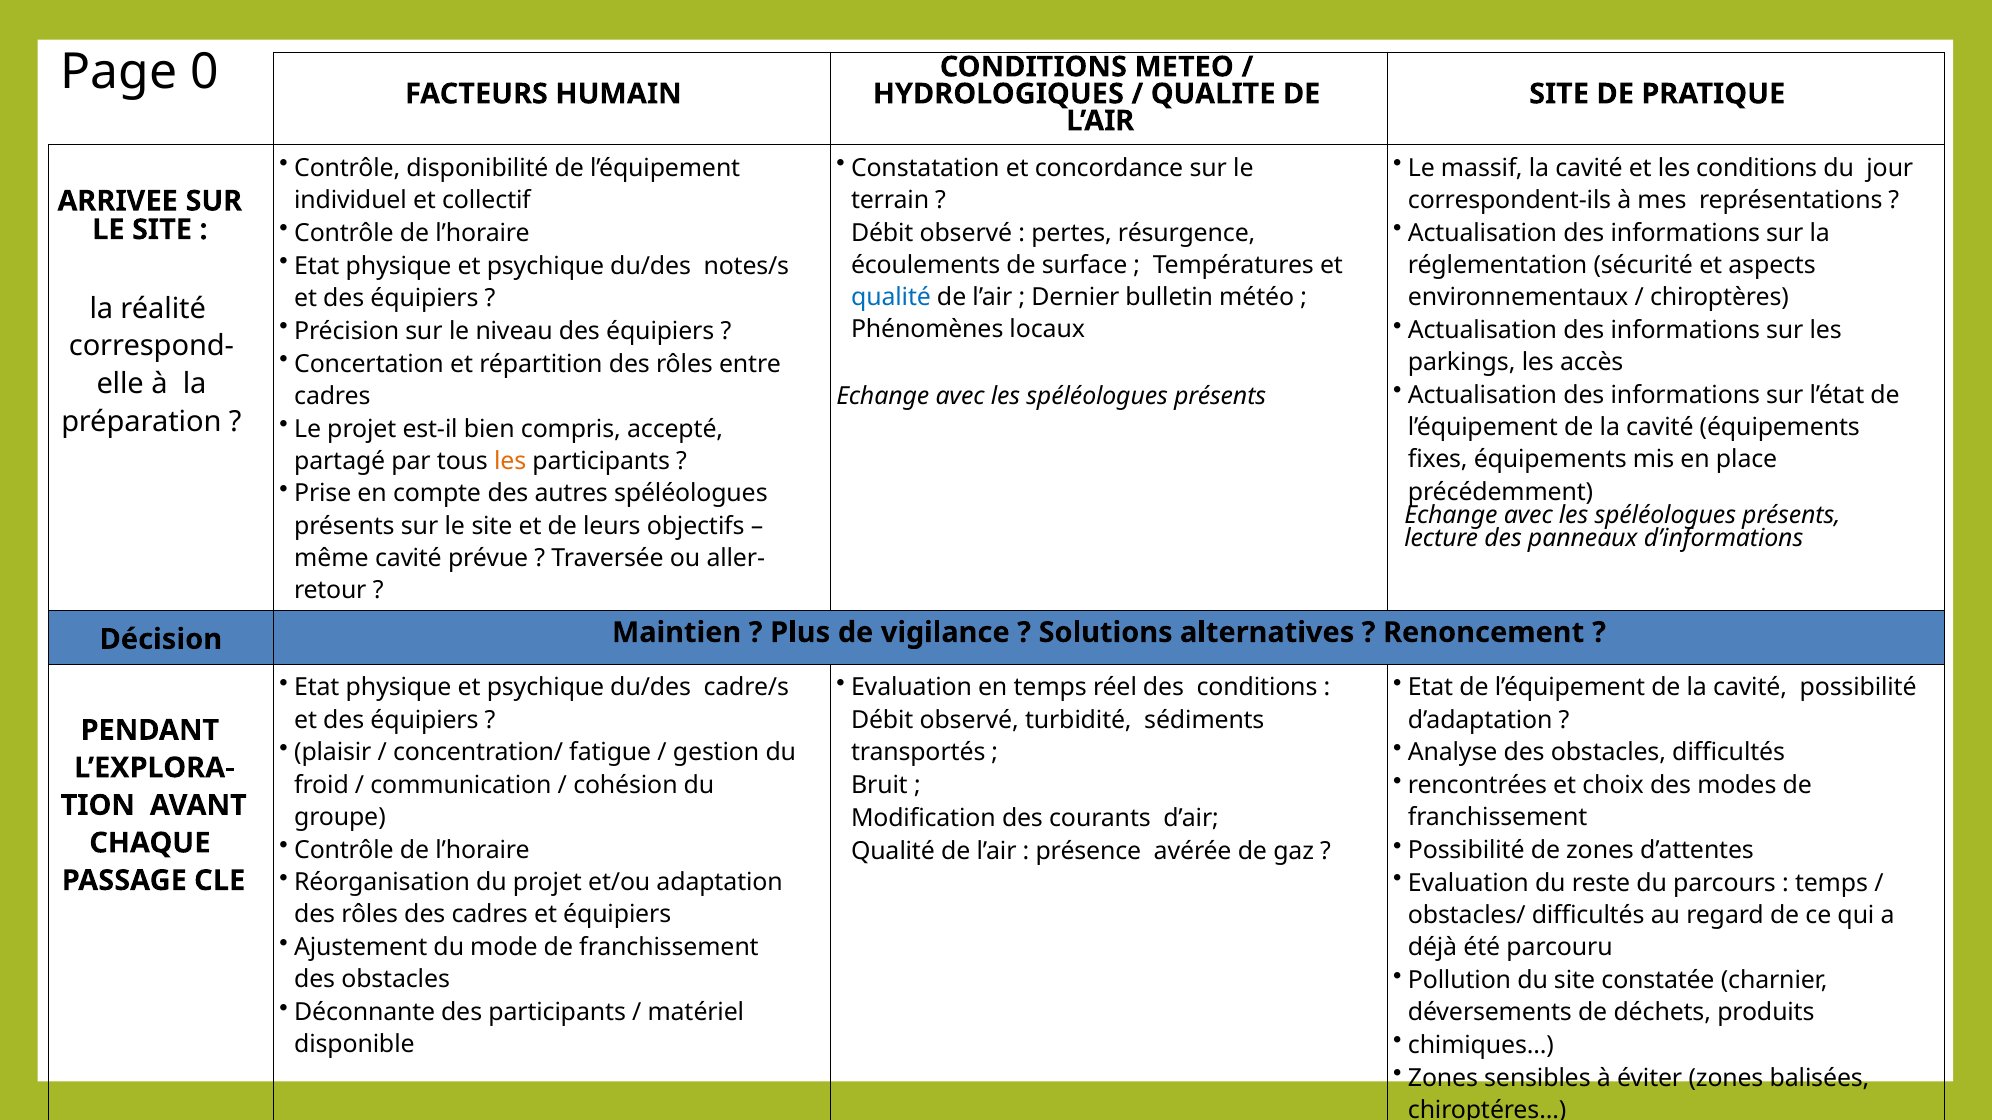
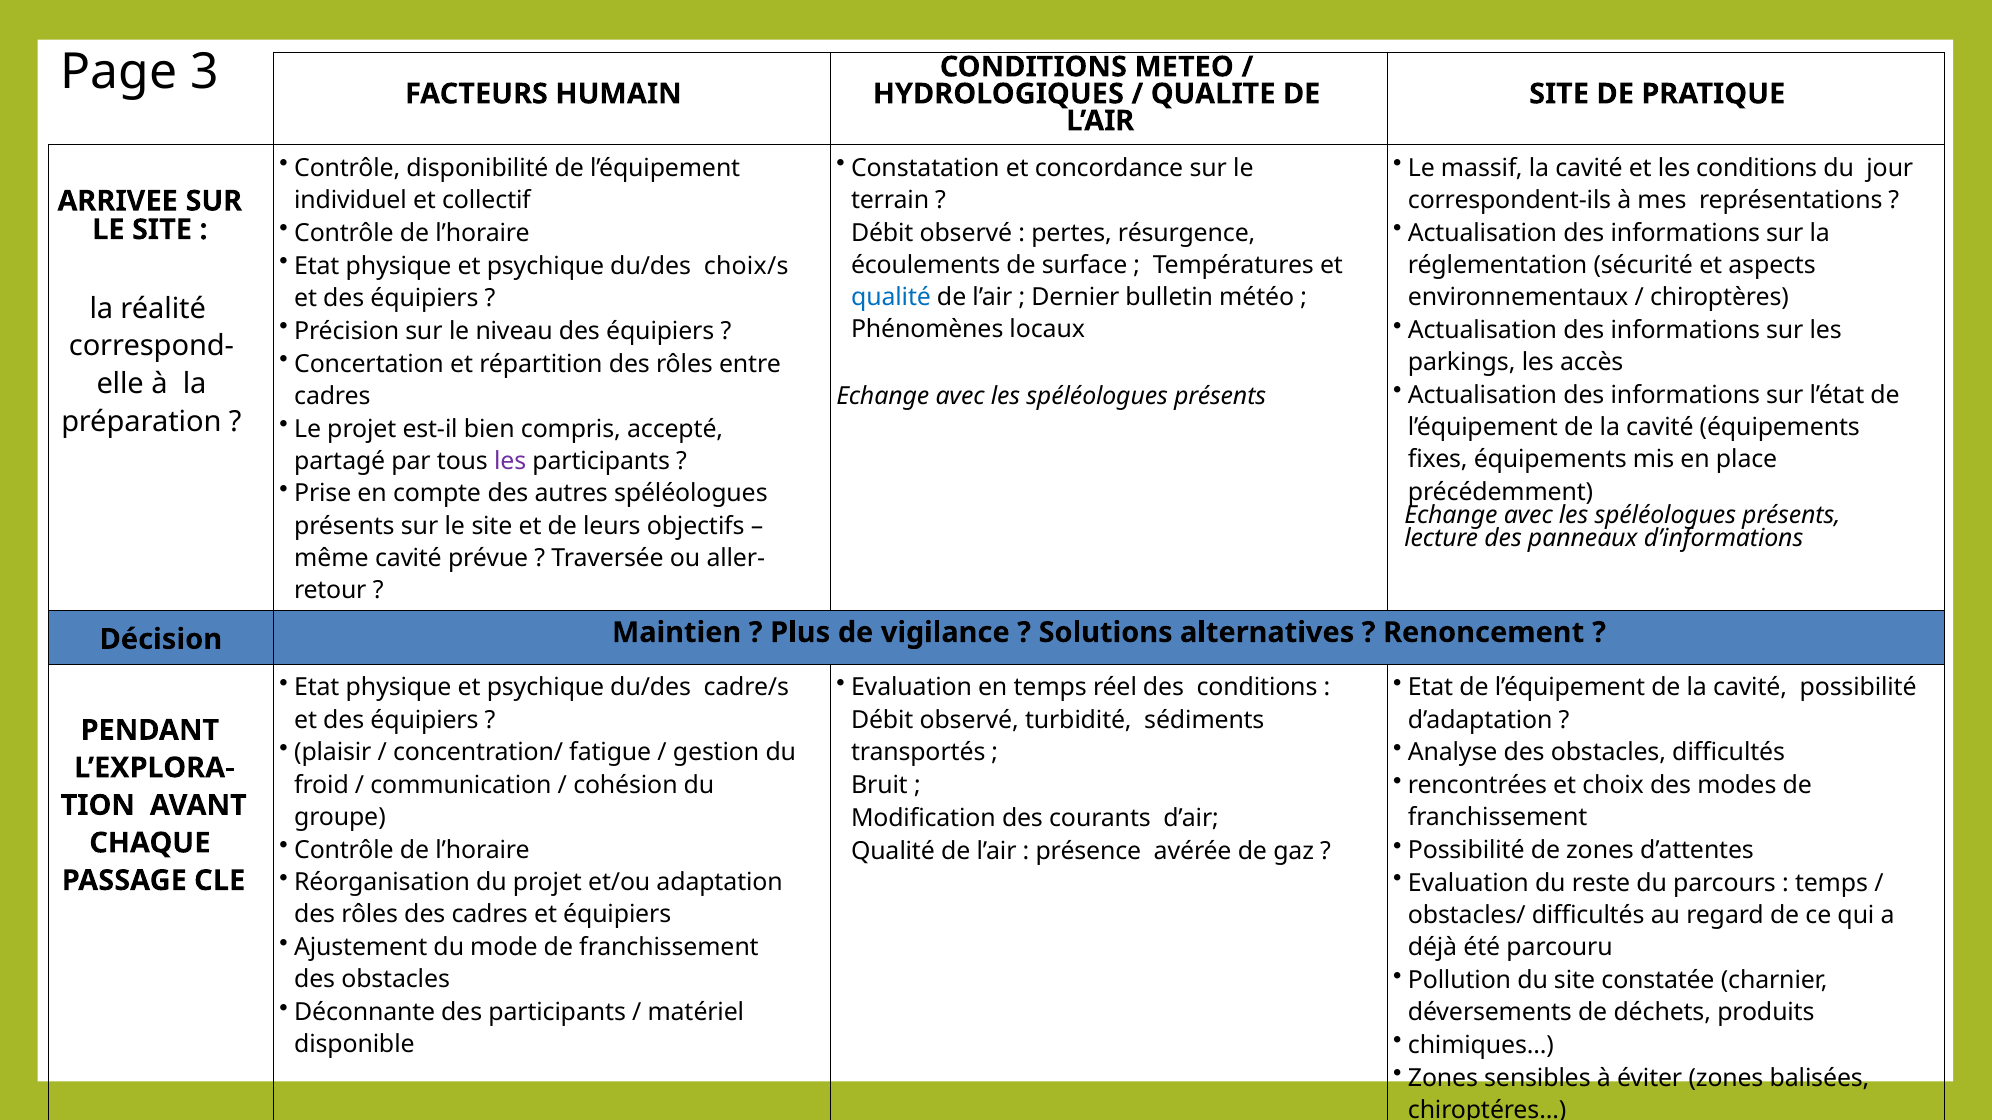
0: 0 -> 3 (204, 72)
notes/s: notes/s -> choix/s (746, 266)
les colour: orange -> purple (510, 461)
